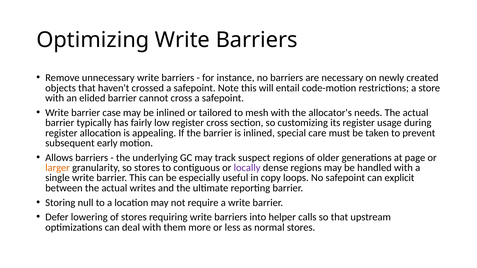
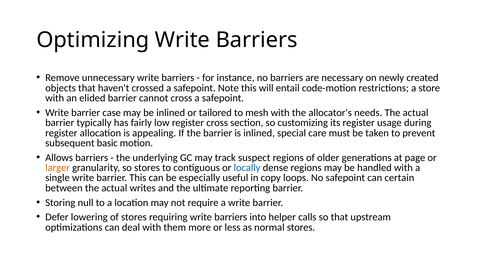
early: early -> basic (107, 143)
locally colour: purple -> blue (247, 168)
explicit: explicit -> certain (399, 178)
